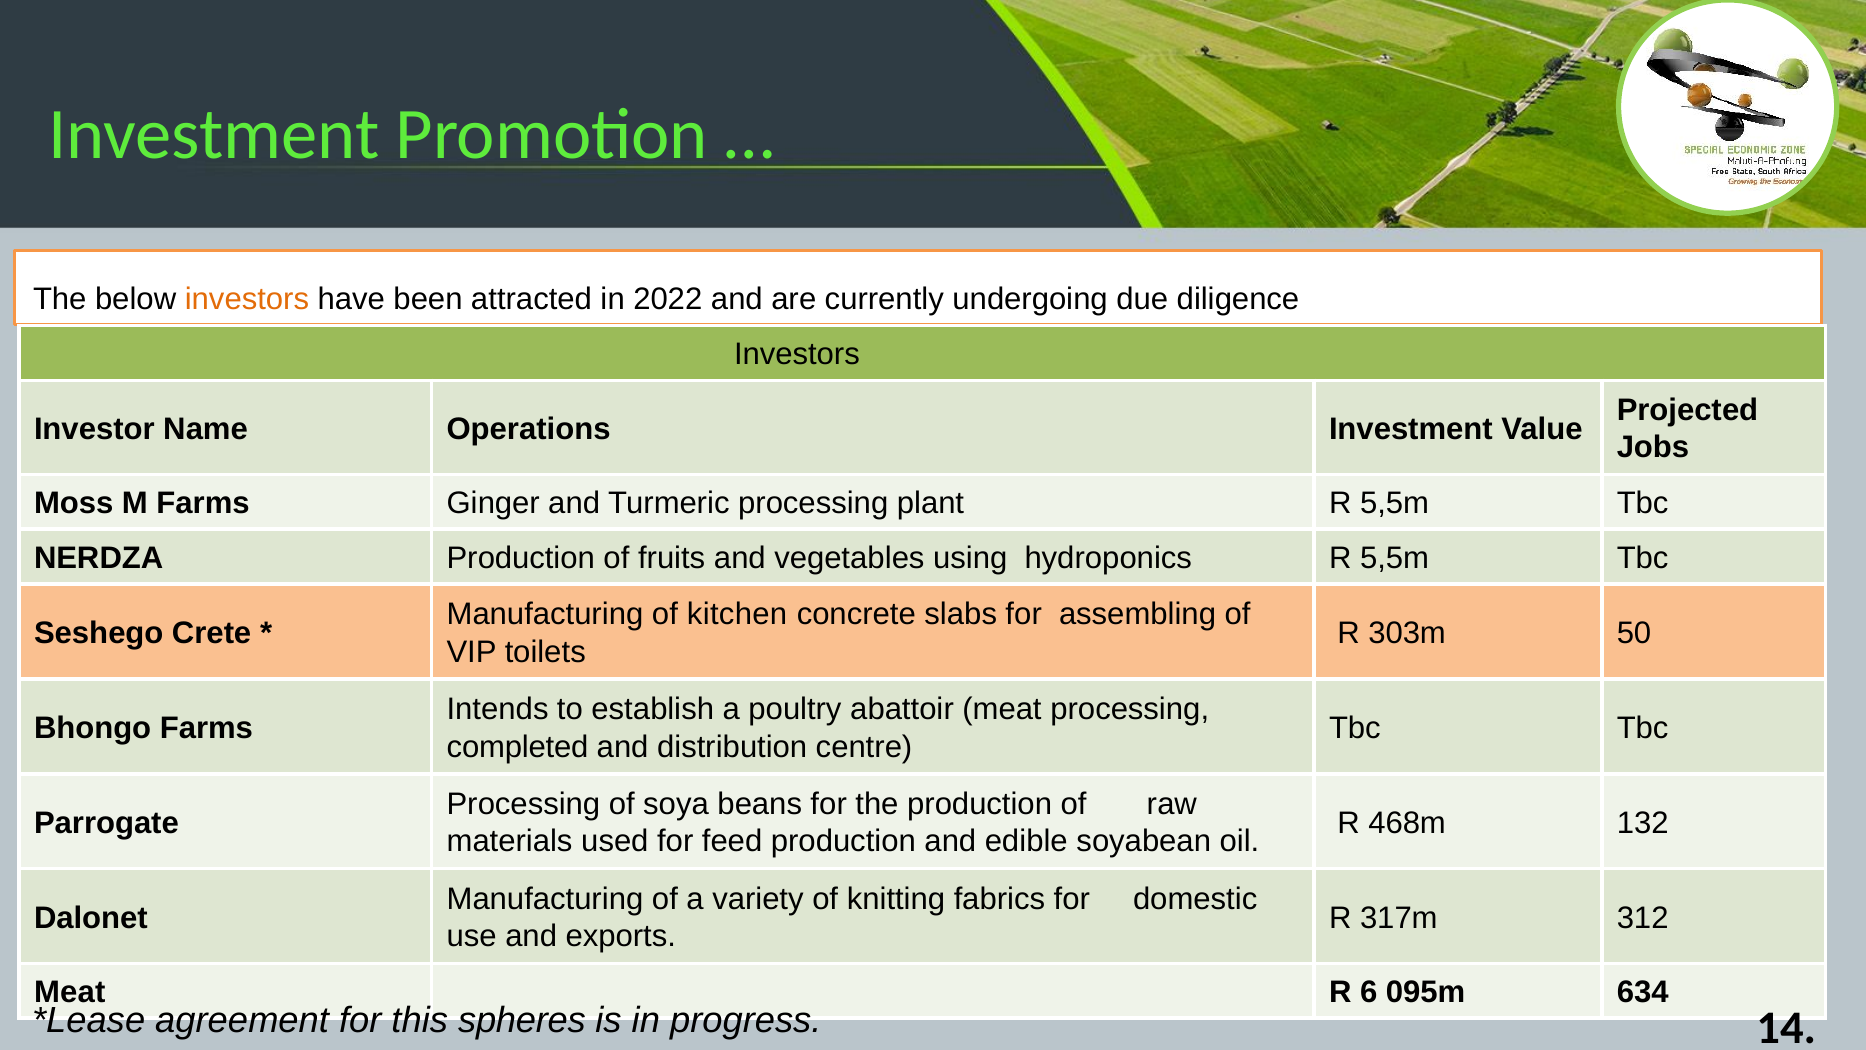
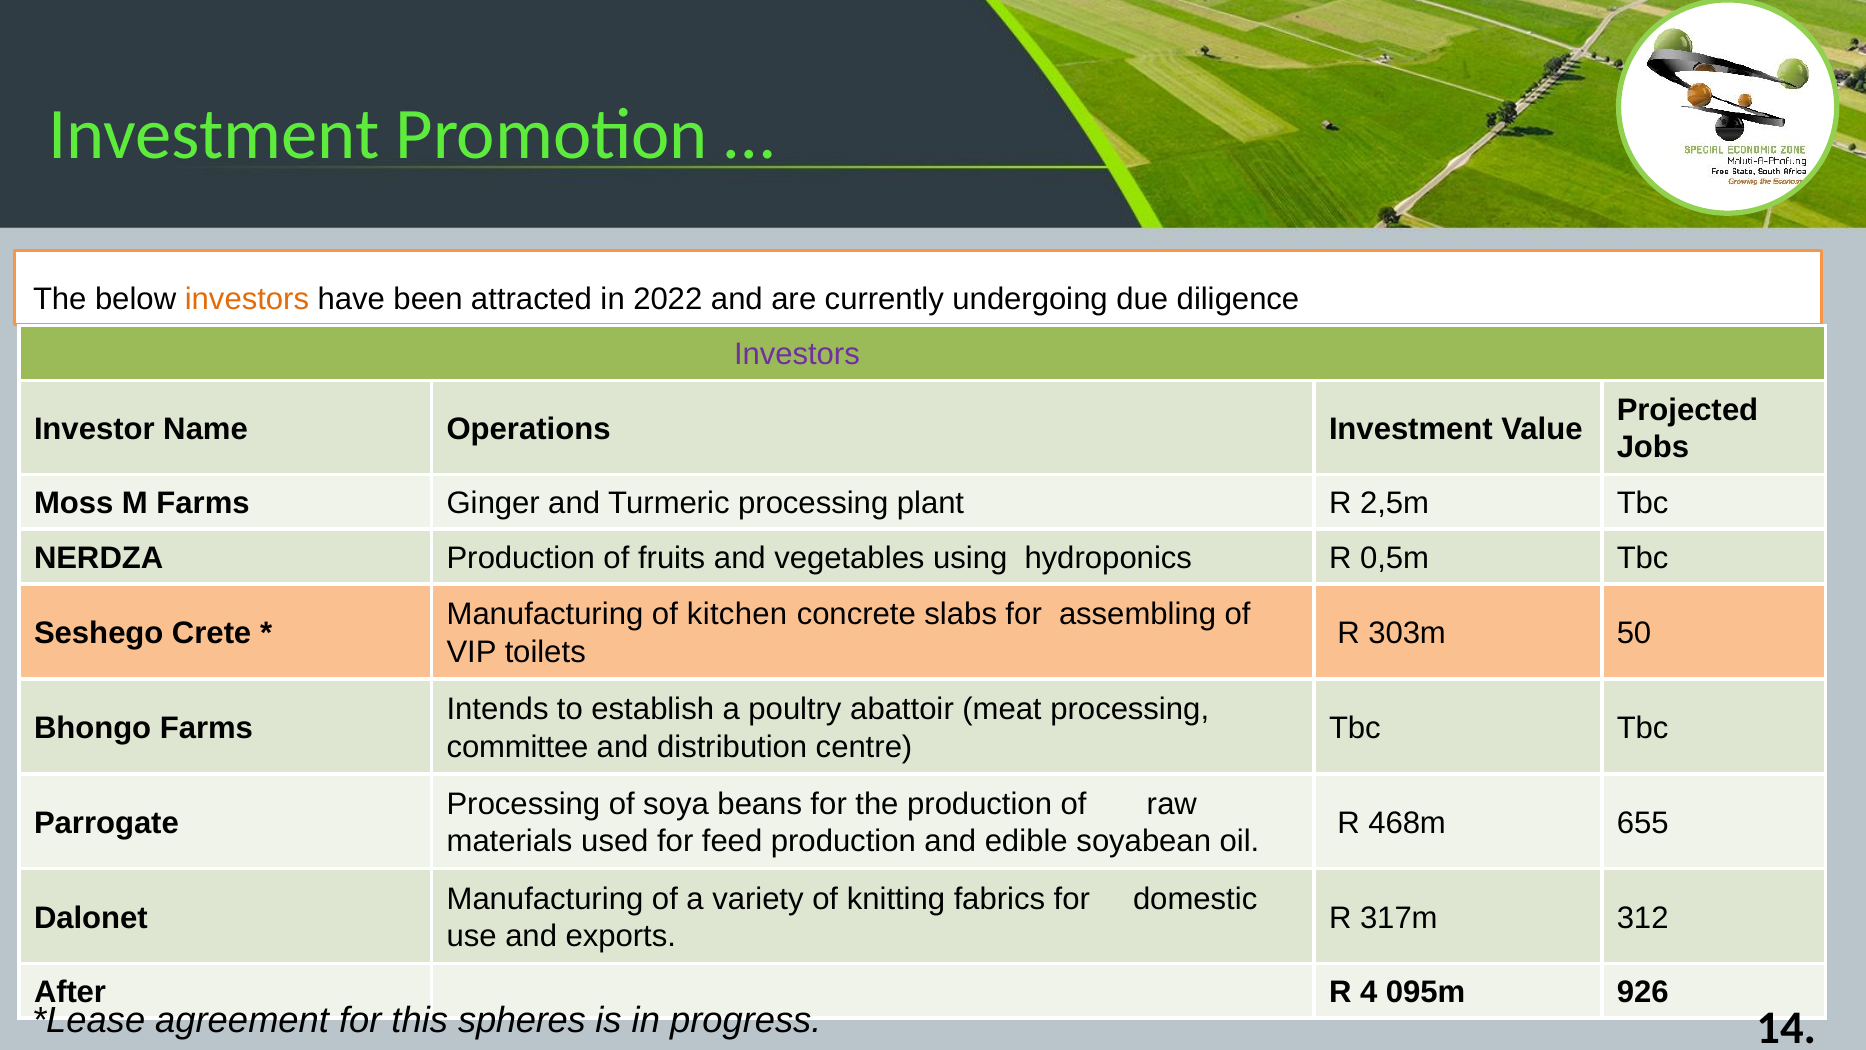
Investors colour: black -> purple (797, 355)
plant R 5,5m: 5,5m -> 2,5m (1395, 503)
hydroponics R 5,5m: 5,5m -> 0,5m (1395, 558)
completed: completed -> committee (518, 747)
132: 132 -> 655 (1643, 823)
Meat: Meat -> After (70, 992)
6: 6 -> 4 (1369, 992)
634: 634 -> 926 (1643, 992)
